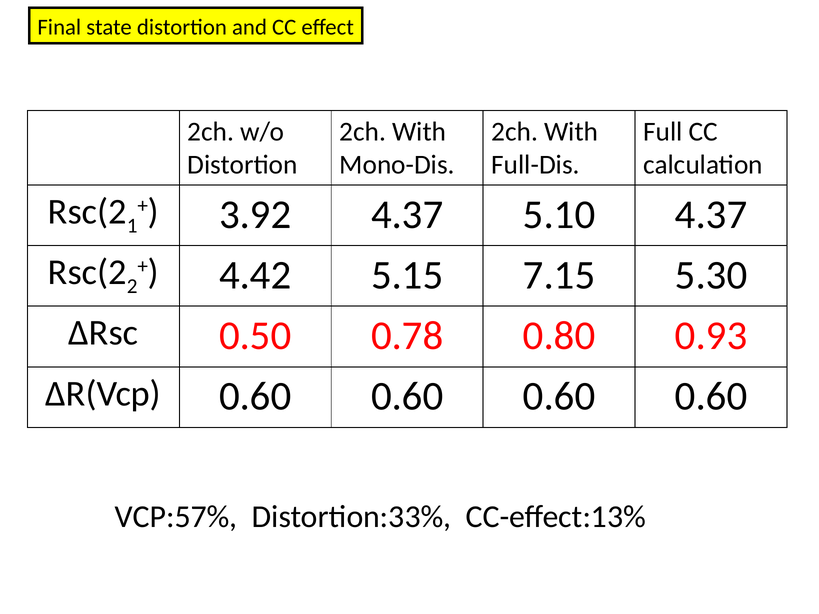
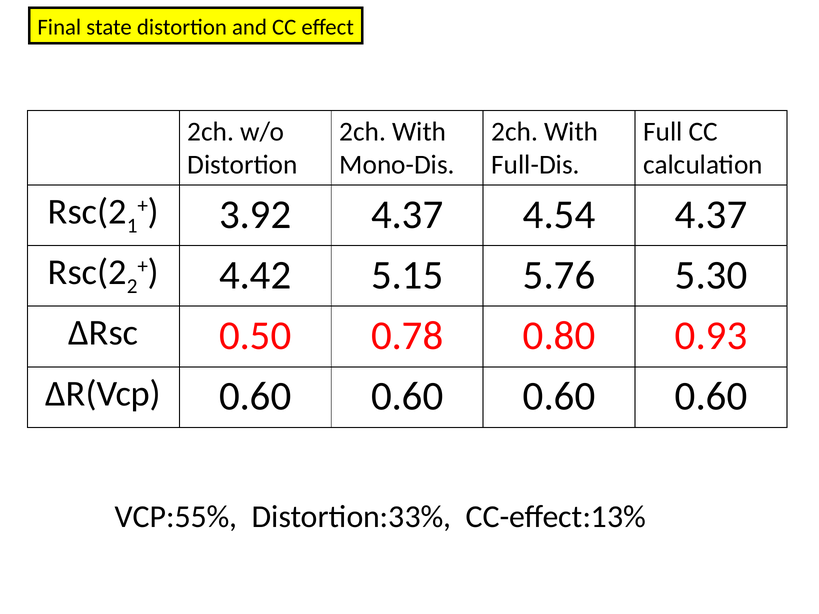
5.10: 5.10 -> 4.54 (559, 215)
7.15: 7.15 -> 5.76 (559, 275)
VCP:57%: VCP:57% -> VCP:55% (176, 517)
